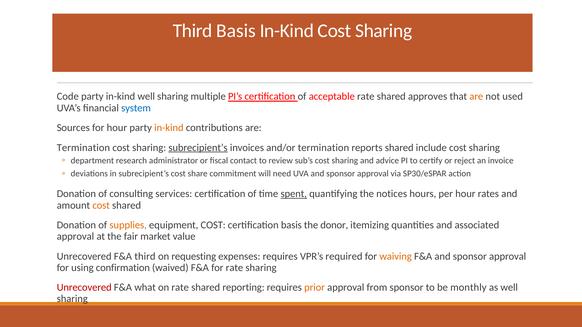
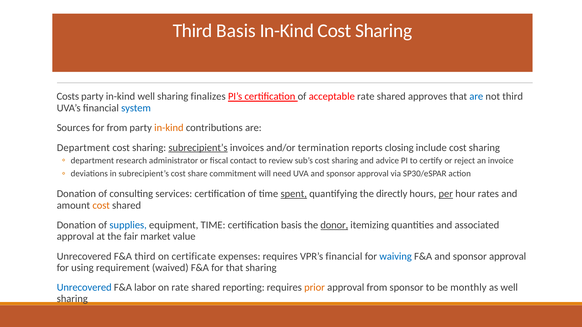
Code: Code -> Costs (68, 97)
multiple: multiple -> finalizes (208, 97)
are colour: orange -> blue (476, 97)
not used: used -> third (513, 97)
for hour: hour -> from (117, 128)
Termination: Termination -> Department (83, 148)
reports shared: shared -> closing (399, 148)
notices: notices -> directly (392, 194)
per underline: none -> present (446, 194)
supplies colour: orange -> blue (128, 225)
equipment COST: COST -> TIME (213, 225)
donor underline: none -> present (334, 225)
requesting: requesting -> certificate (194, 257)
VPR’s required: required -> financial (344, 257)
waiving colour: orange -> blue (396, 257)
confirmation: confirmation -> requirement (123, 268)
for rate: rate -> that (235, 268)
Unrecovered colour: red -> blue (84, 288)
what: what -> labor (145, 288)
